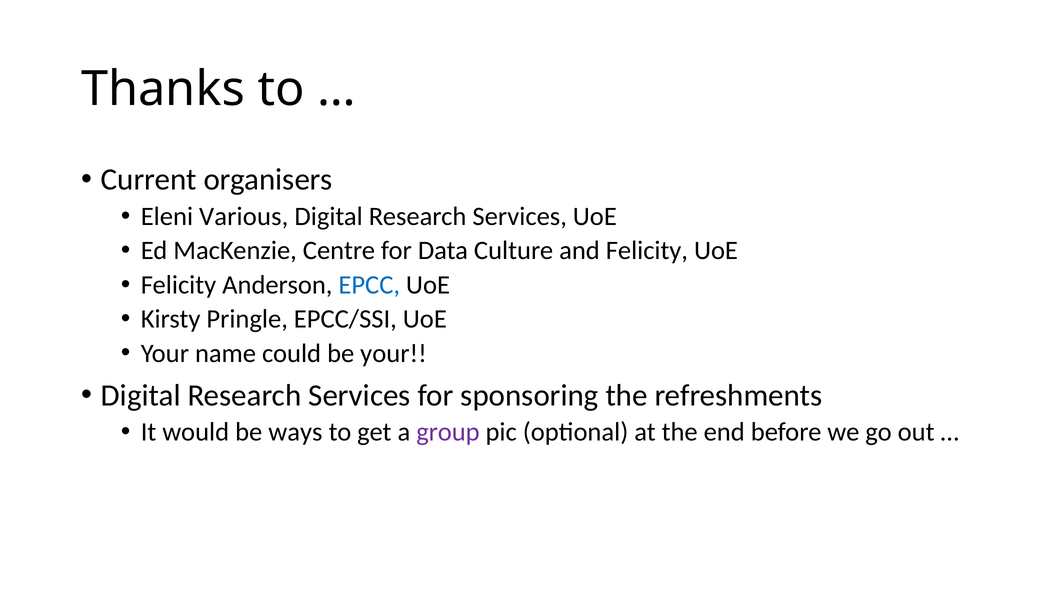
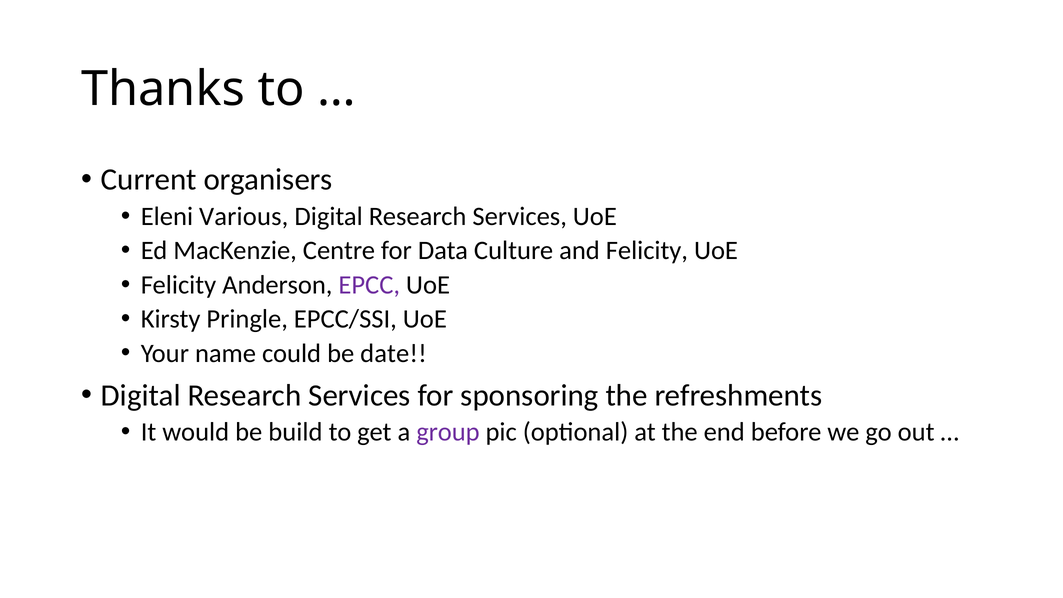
EPCC colour: blue -> purple (369, 285)
be your: your -> date (393, 353)
ways: ways -> build (295, 432)
